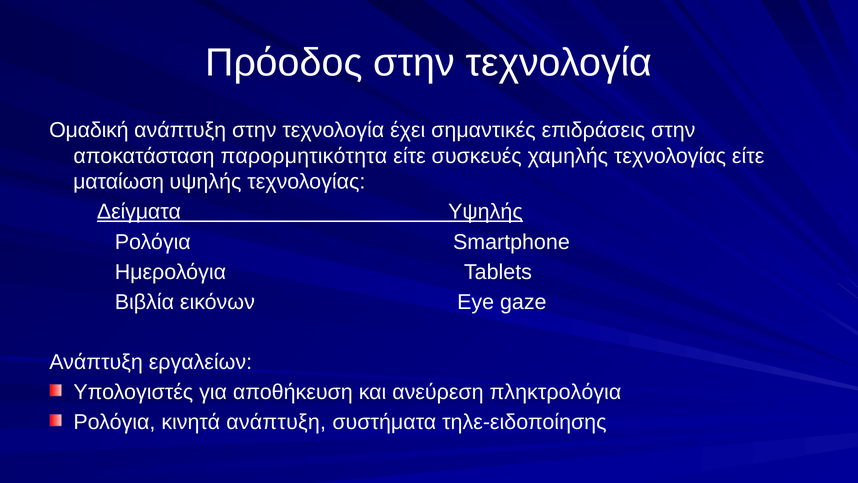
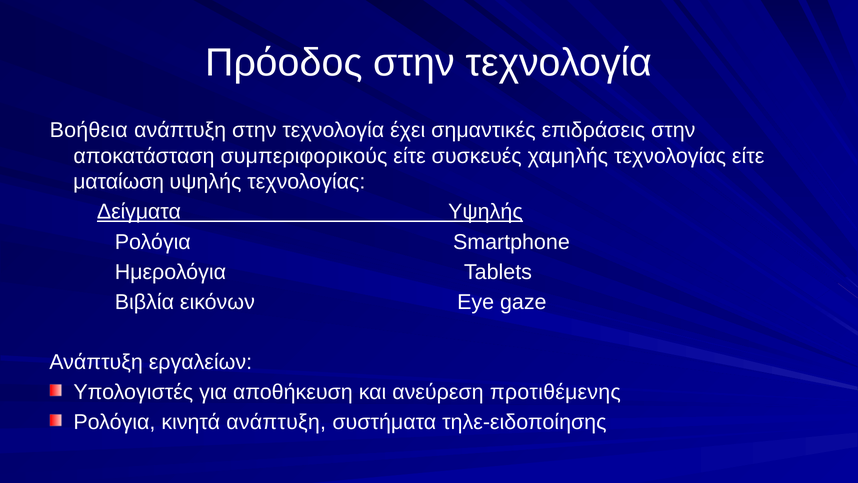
Ομαδική: Ομαδική -> Βοήθεια (89, 130)
παρορμητικότητα: παρορμητικότητα -> συμπεριφορικούς (304, 156)
πληκτρολόγια: πληκτρολόγια -> προτιθέμενης (555, 392)
